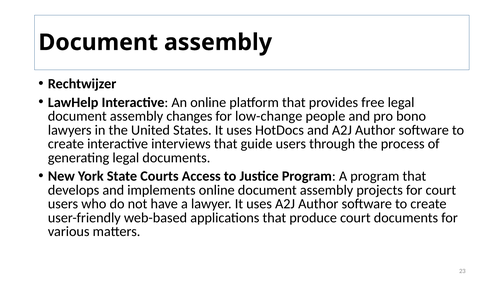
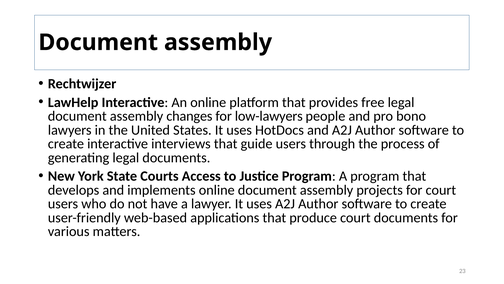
low-change: low-change -> low-lawyers (269, 116)
